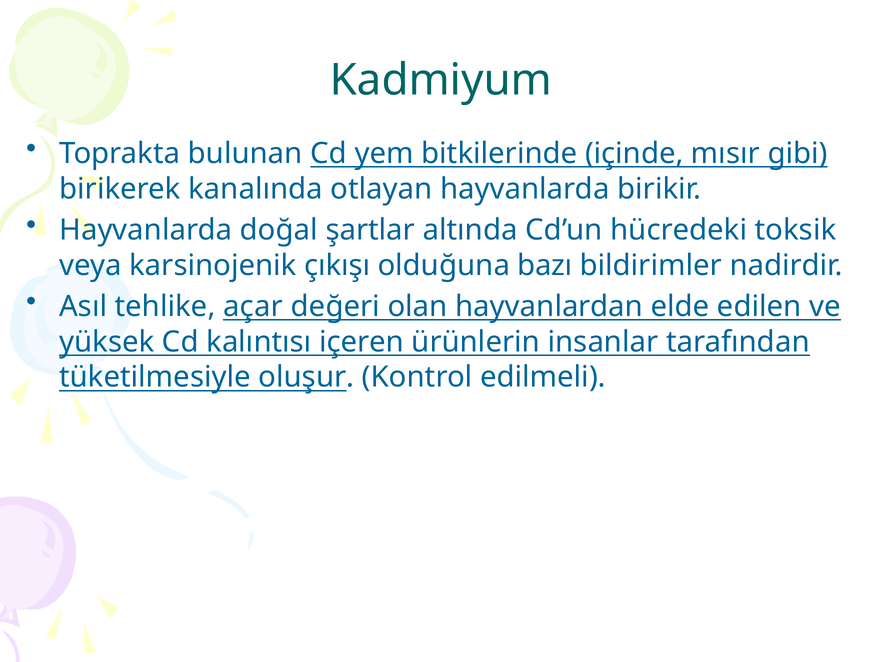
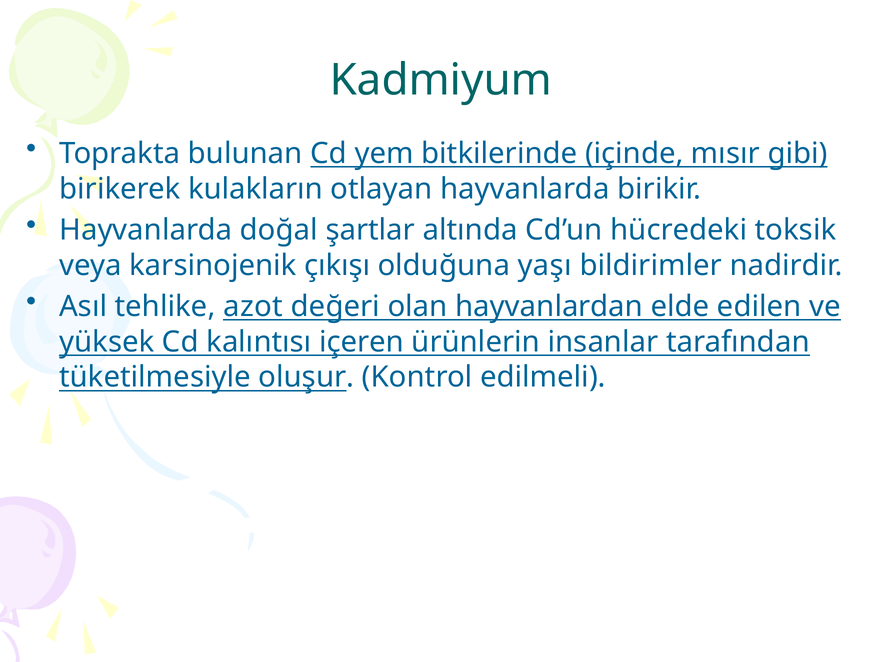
kanalında: kanalında -> kulakların (256, 189)
bazı: bazı -> yaşı (545, 265)
açar: açar -> azot (253, 306)
